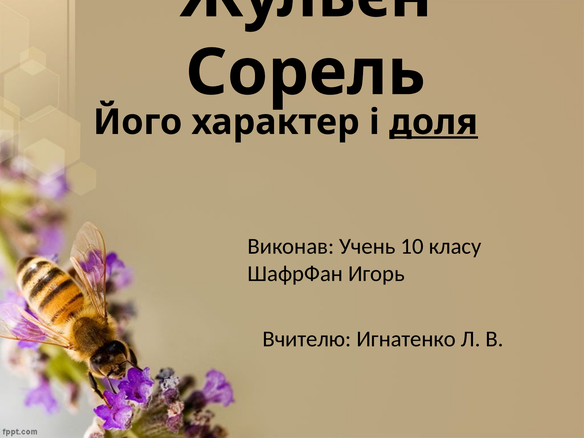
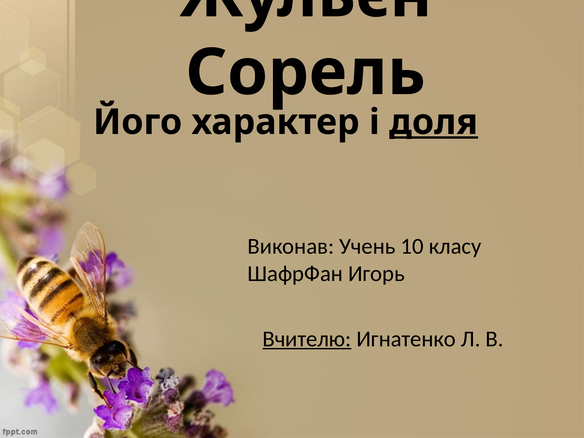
Вчителю underline: none -> present (307, 339)
